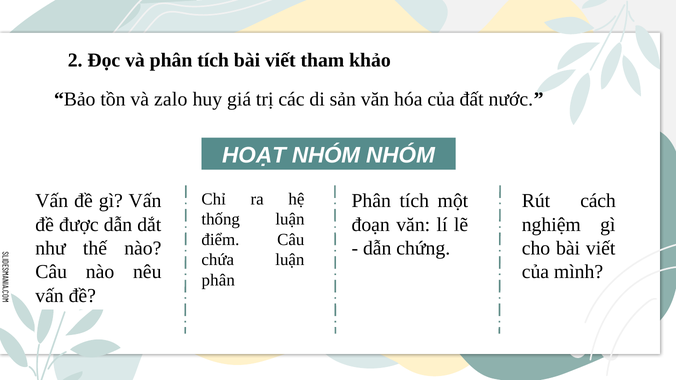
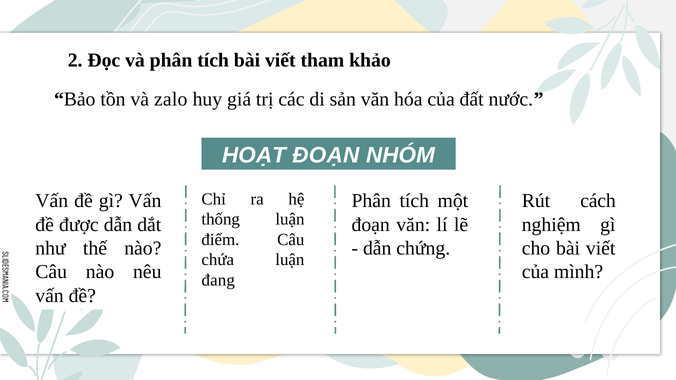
HOẠT NHÓM: NHÓM -> ĐOẠN (326, 155)
phân: phân -> đang (218, 280)
